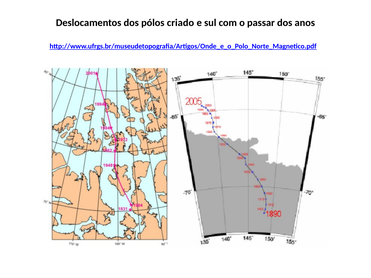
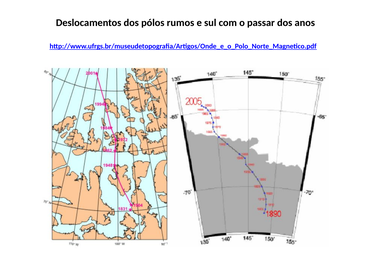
criado: criado -> rumos (181, 23)
